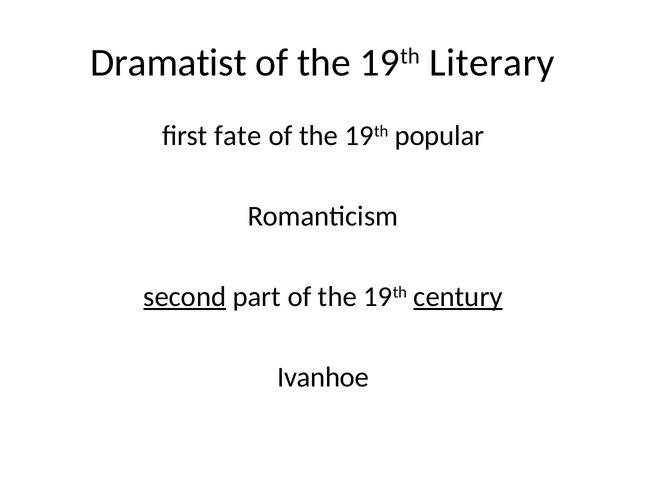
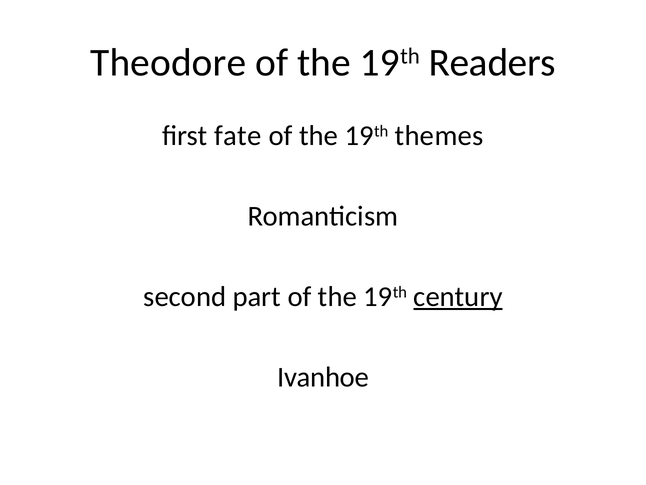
Dramatist: Dramatist -> Theodore (168, 63)
Literary: Literary -> Readers (492, 63)
popular: popular -> themes (439, 136)
second underline: present -> none (185, 296)
